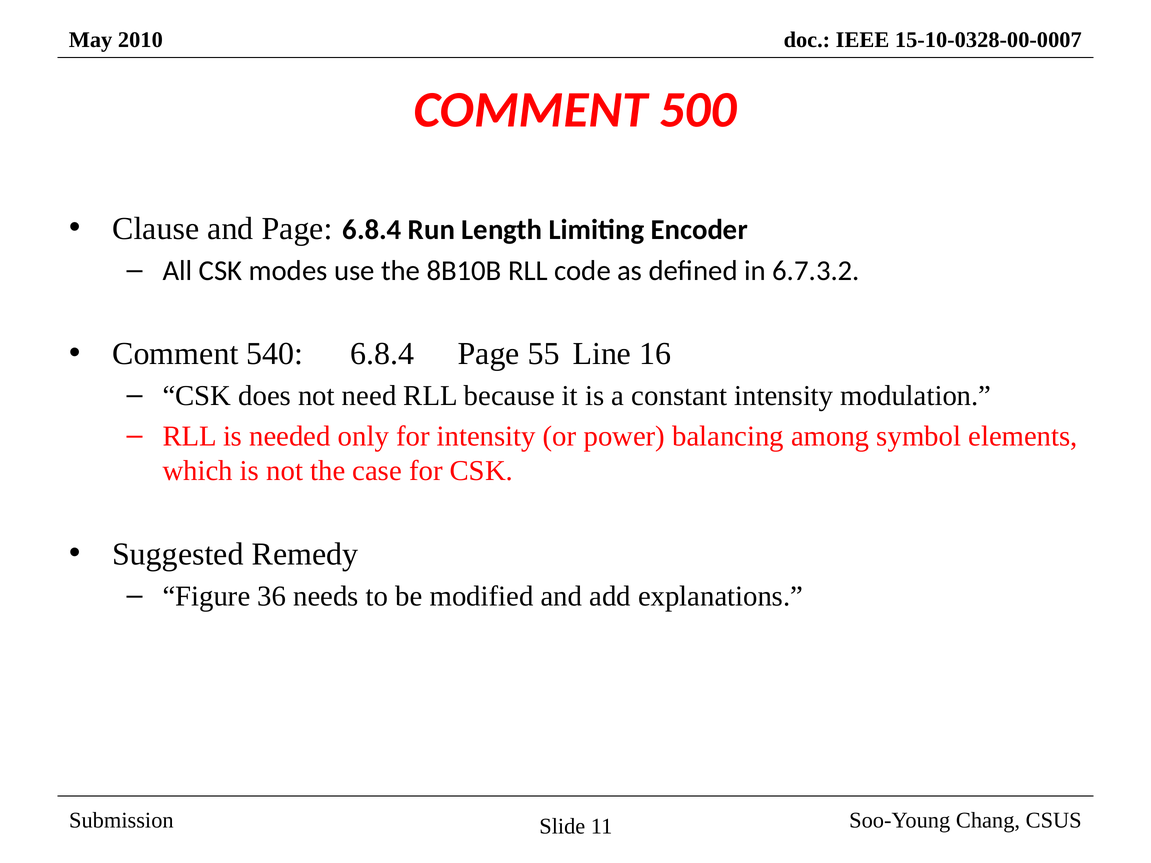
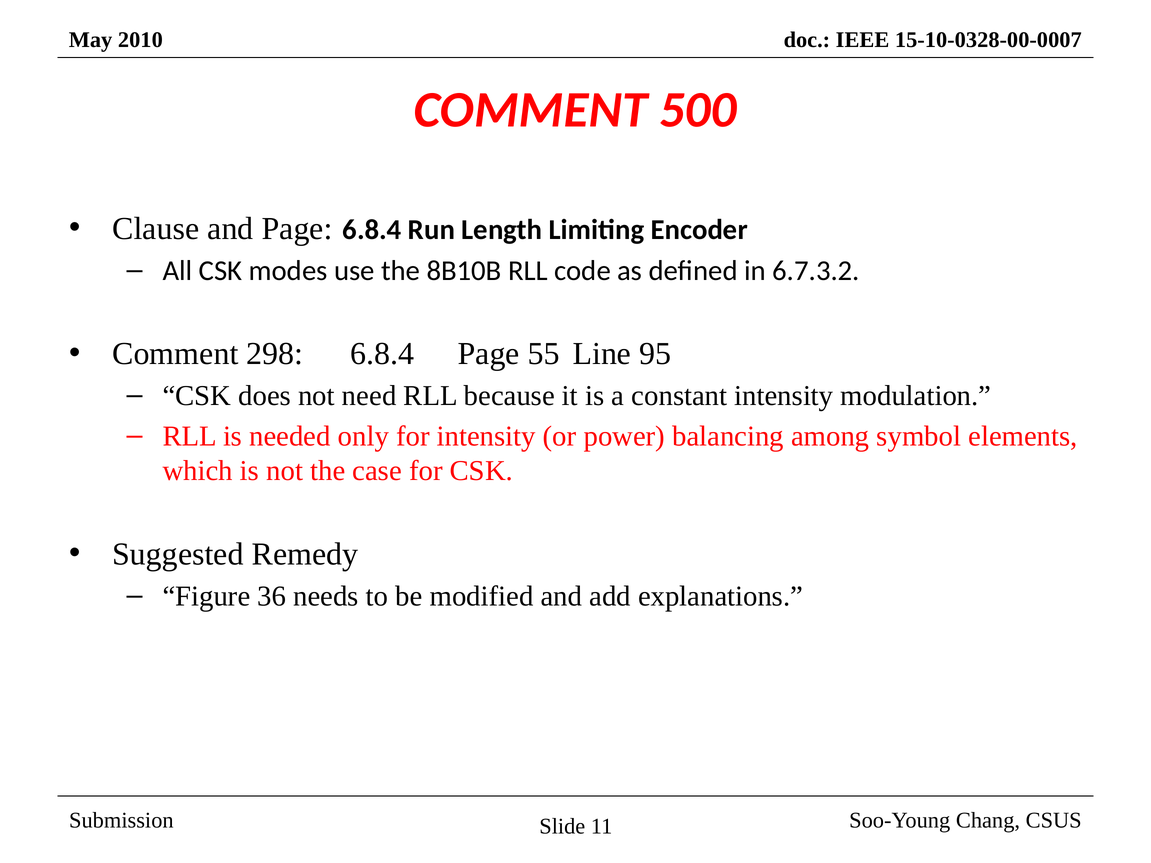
540: 540 -> 298 (275, 354)
16: 16 -> 95 (655, 354)
